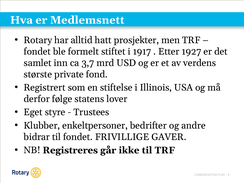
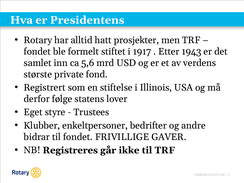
Medlemsnett: Medlemsnett -> Presidentens (87, 20)
1927: 1927 -> 1943 (192, 51)
3,7: 3,7 -> 5,6 (88, 63)
